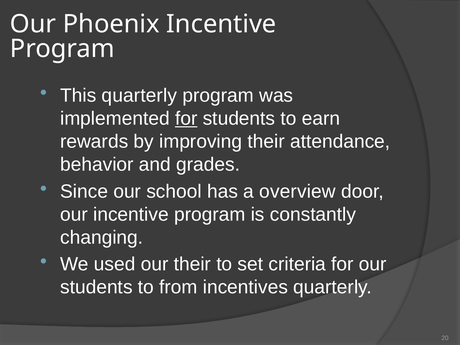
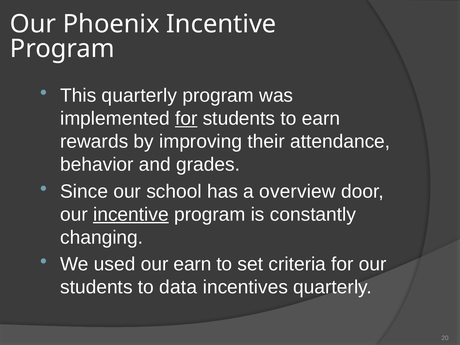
incentive underline: none -> present (131, 214)
our their: their -> earn (192, 264)
from: from -> data (178, 287)
